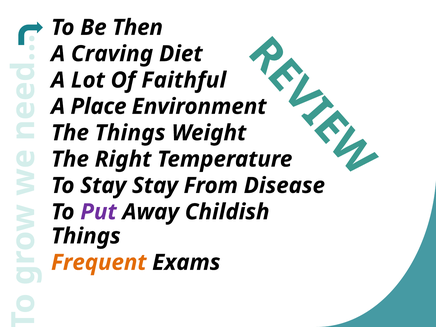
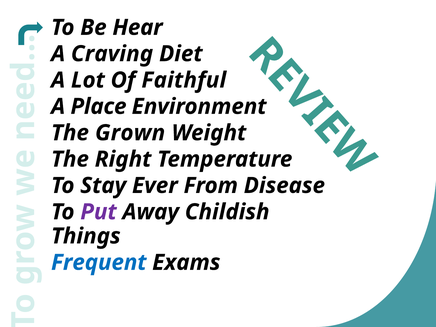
Then: Then -> Hear (138, 27)
The Things: Things -> Grown (130, 133)
Stay Stay: Stay -> Ever (155, 186)
Frequent colour: orange -> blue (99, 262)
